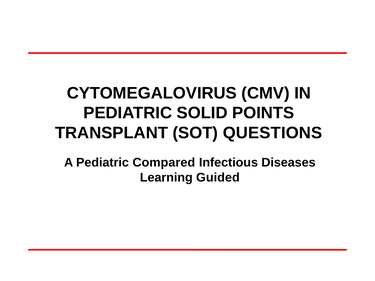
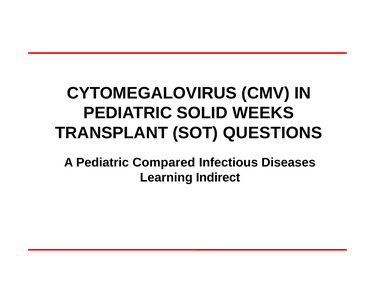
POINTS: POINTS -> WEEKS (263, 113)
Guided: Guided -> Indirect (218, 178)
